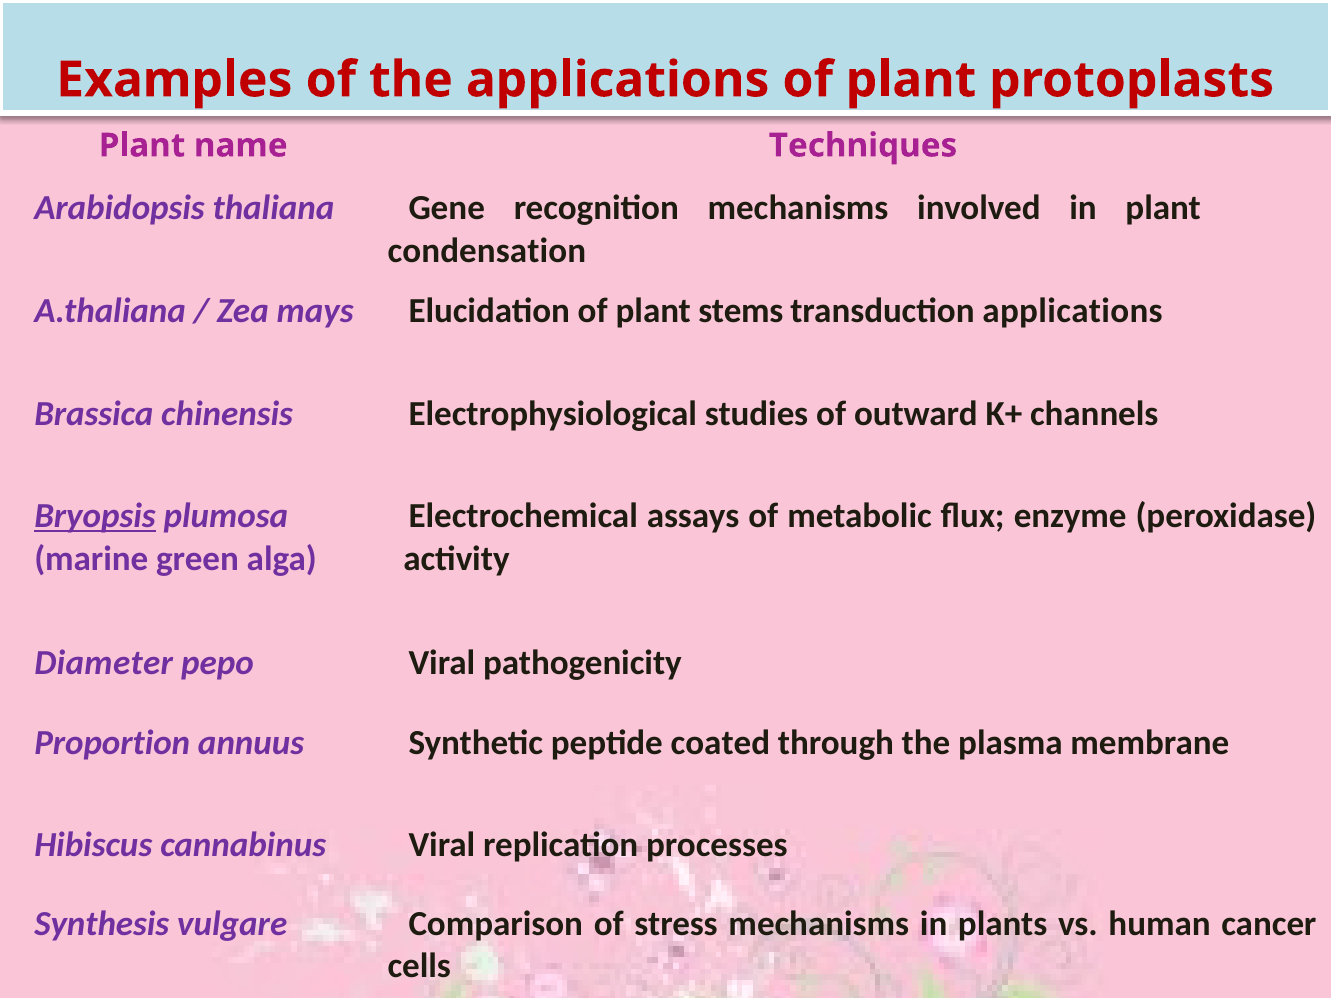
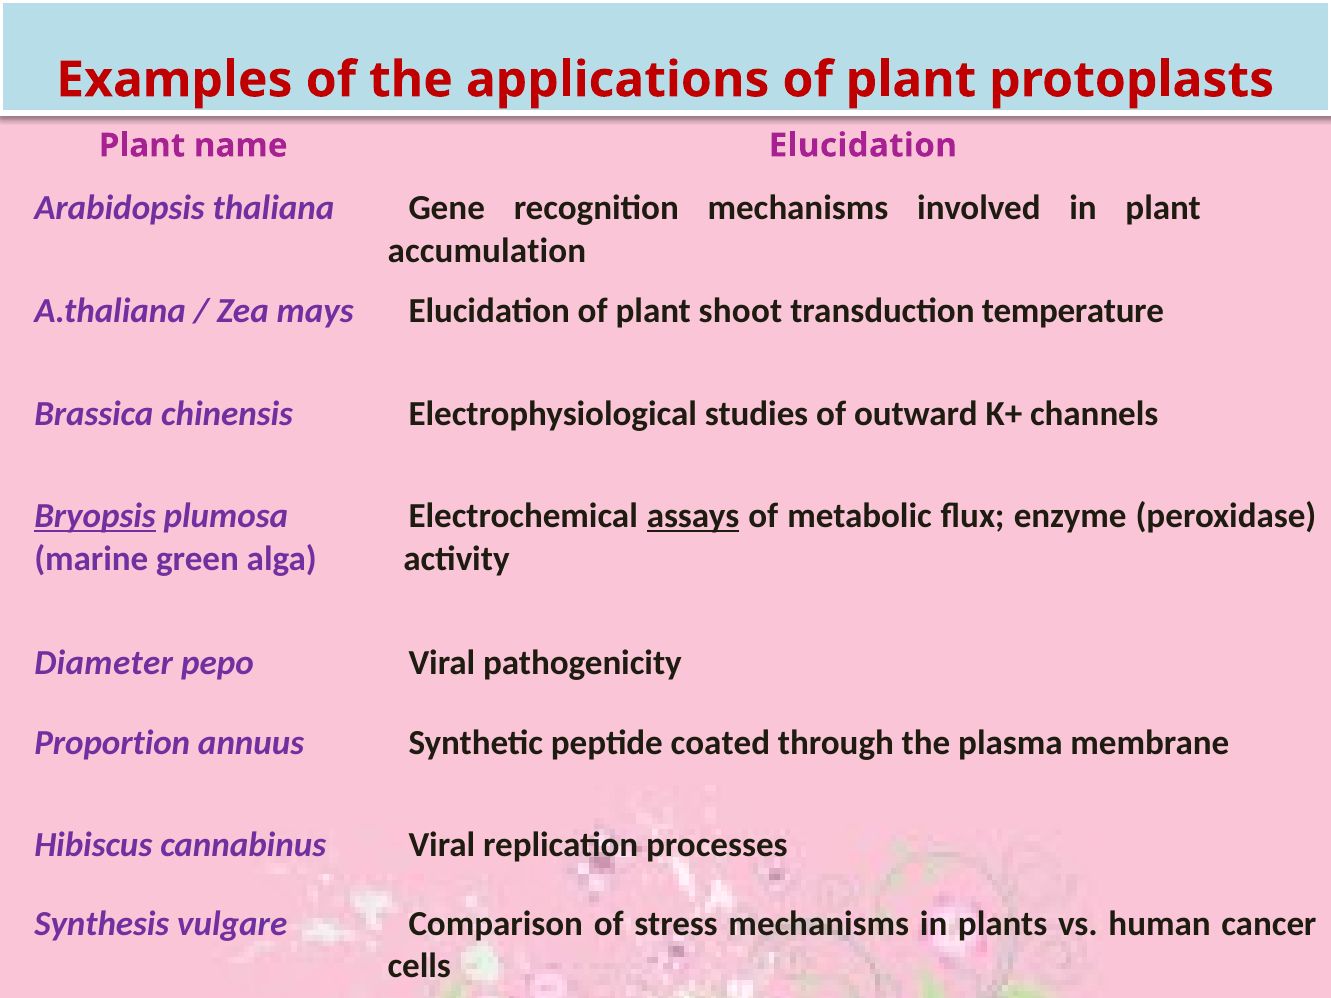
name Techniques: Techniques -> Elucidation (863, 146)
condensation: condensation -> accumulation (487, 251)
stems: stems -> shoot (740, 311)
transduction applications: applications -> temperature (1073, 311)
assays underline: none -> present (693, 516)
